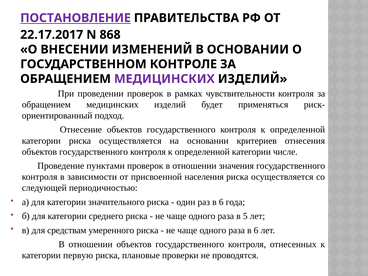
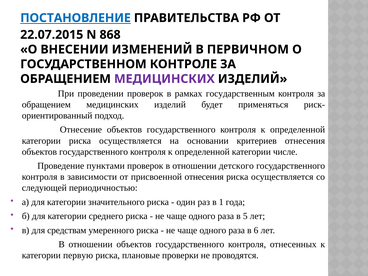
ПОСТАНОВЛЕНИЕ colour: purple -> blue (76, 18)
22.17.2017: 22.17.2017 -> 22.07.2015 (52, 35)
В ОСНОВАНИИ: ОСНОВАНИИ -> ПЕРВИЧНОМ (248, 49)
чувствительности: чувствительности -> государственным (240, 93)
значения: значения -> детского (236, 166)
присвоенной населения: населения -> отнесения (204, 177)
раз в 6: 6 -> 1 (221, 202)
